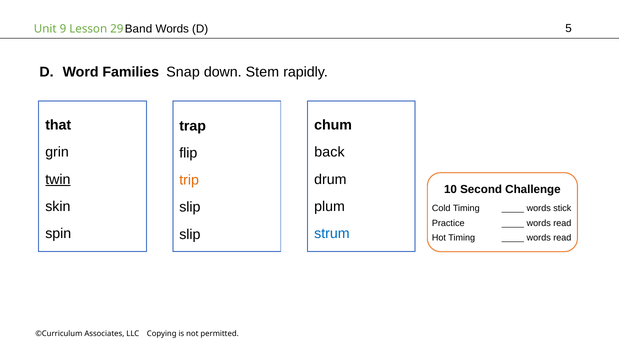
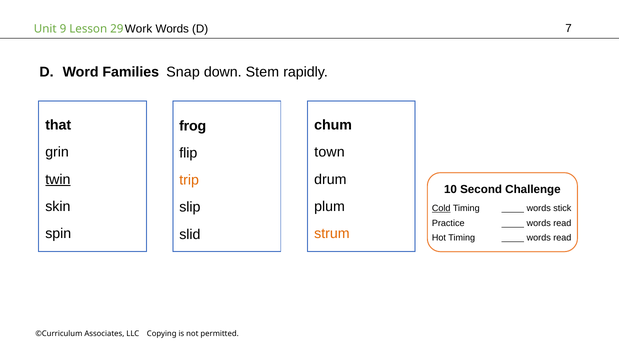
Band: Band -> Work (138, 29)
5: 5 -> 7 (569, 29)
trap: trap -> frog (193, 126)
back: back -> town (330, 152)
Cold underline: none -> present (441, 208)
strum colour: blue -> orange (332, 234)
slip: slip -> slid (190, 234)
